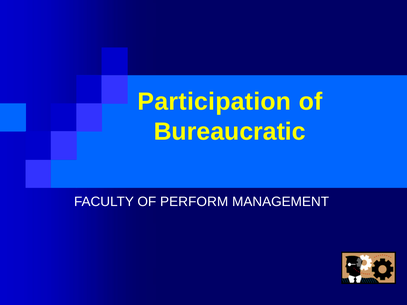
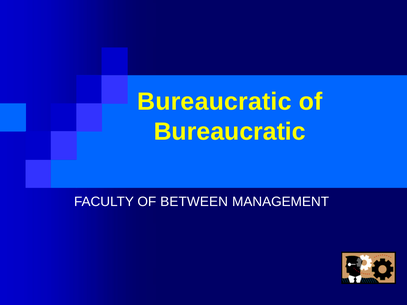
Participation: Participation -> Bureaucratic (214, 102)
PERFORM: PERFORM -> BETWEEN (194, 202)
